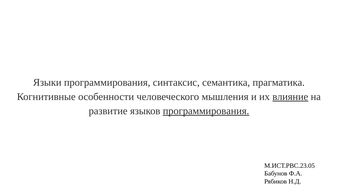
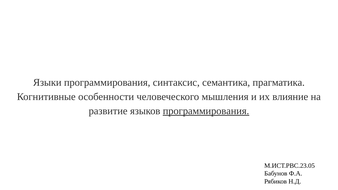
влияние underline: present -> none (290, 97)
